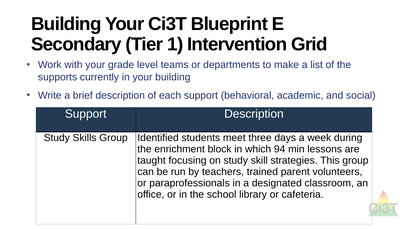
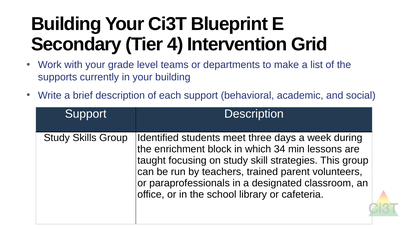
1: 1 -> 4 (175, 44)
94: 94 -> 34 (280, 150)
